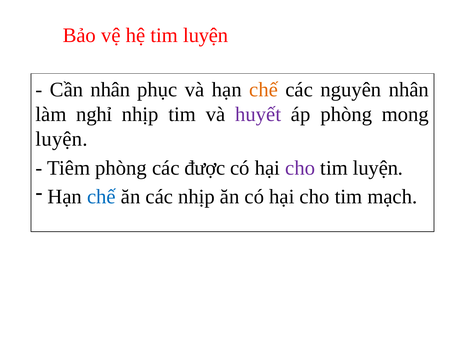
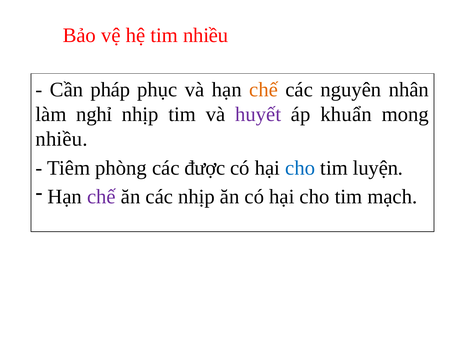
hệ tim luyện: luyện -> nhiều (206, 36)
Cần nhân: nhân -> pháp (110, 90)
áp phòng: phòng -> khuẩn (346, 115)
luyện: luyện -> nhiều (62, 139)
cho colour: purple -> blue (300, 168)
chế colour: blue -> purple (101, 197)
